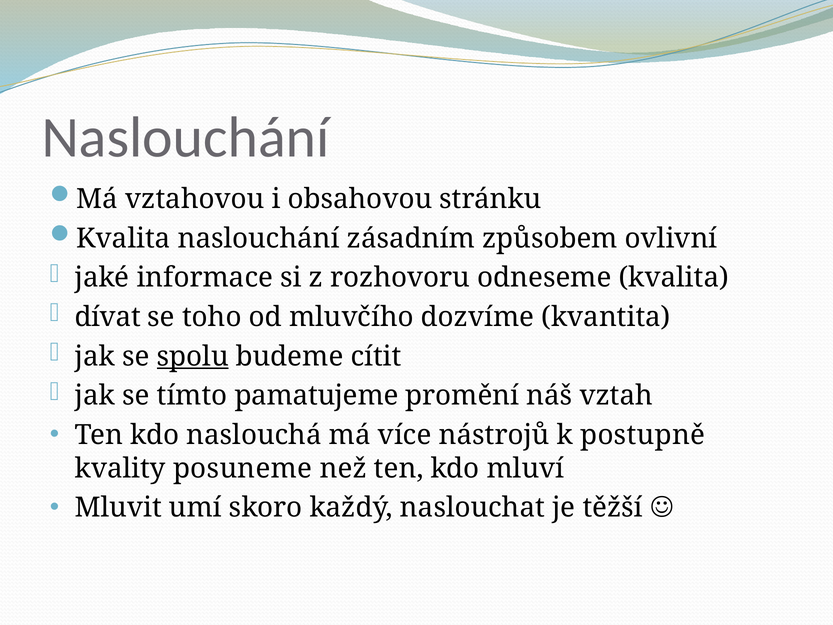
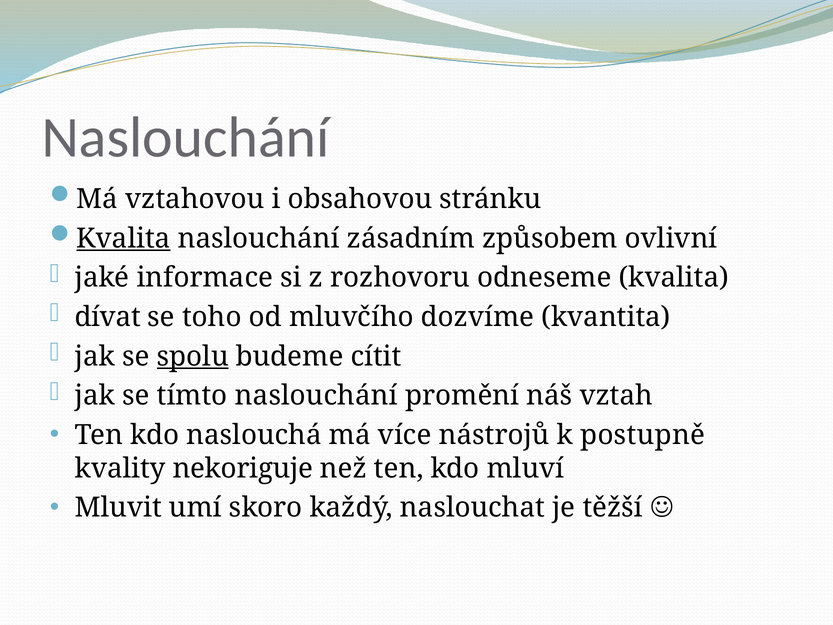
Kvalita underline: none -> present (123, 238)
tímto pamatujeme: pamatujeme -> naslouchání (316, 396)
posuneme: posuneme -> nekoriguje (243, 468)
